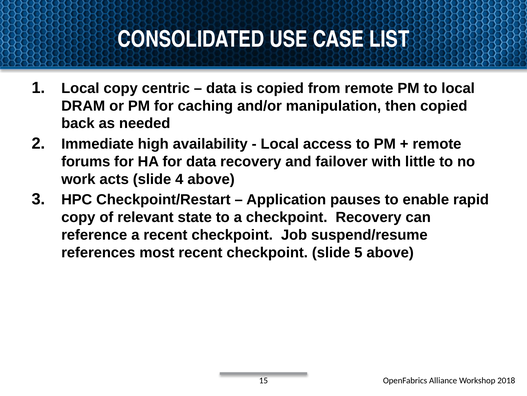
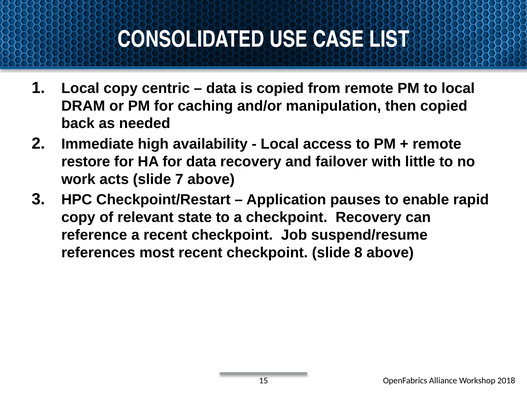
forums: forums -> restore (86, 161)
4: 4 -> 7 (179, 179)
5: 5 -> 8 (358, 252)
